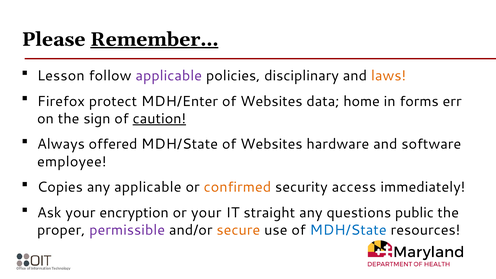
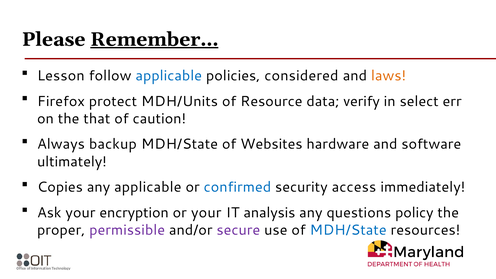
applicable colour: purple -> blue (169, 76)
disciplinary: disciplinary -> considered (301, 76)
MDH/Enter: MDH/Enter -> MDH/Units (180, 101)
Websites: Websites -> Resource (271, 101)
home: home -> verify (362, 101)
forms: forms -> select (419, 101)
sign: sign -> that (97, 119)
caution underline: present -> none (159, 119)
offered: offered -> backup (113, 144)
employee: employee -> ultimately (72, 162)
confirmed colour: orange -> blue (237, 187)
straight: straight -> analysis (269, 213)
public: public -> policy (414, 213)
secure colour: orange -> purple (238, 230)
